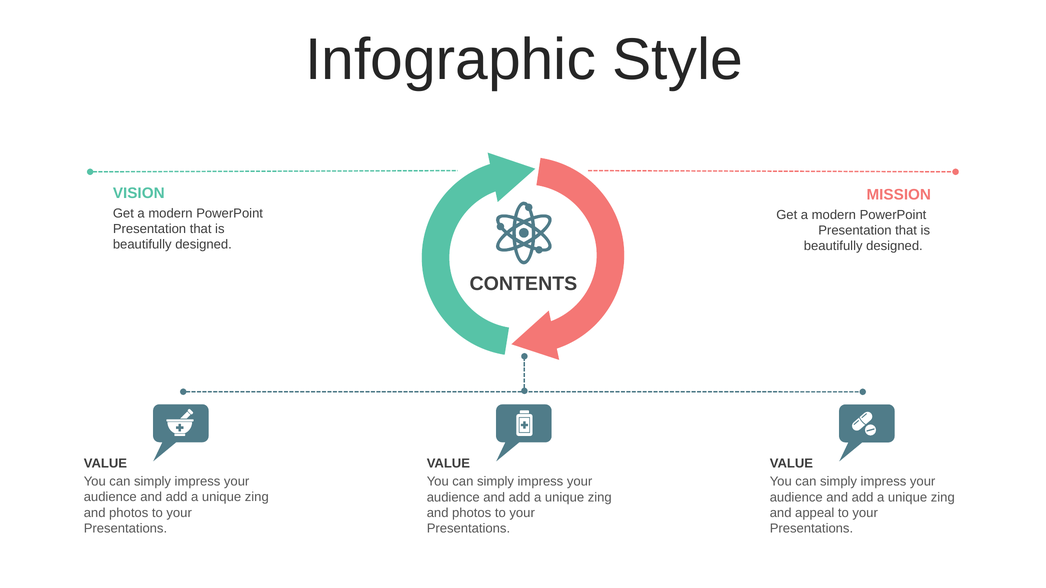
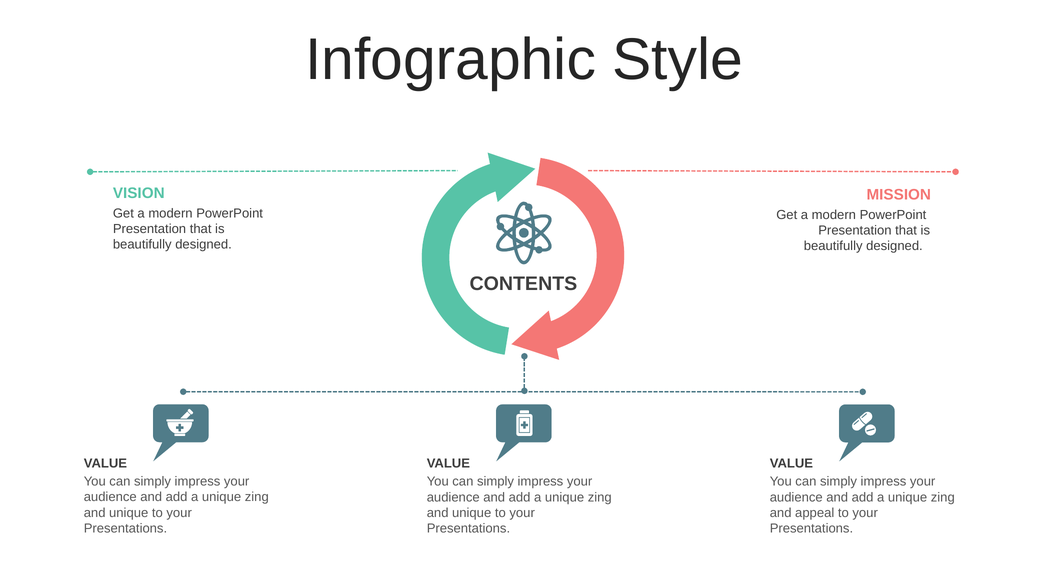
photos: photos -> unique (129, 513)
photos: photos -> unique (472, 513)
